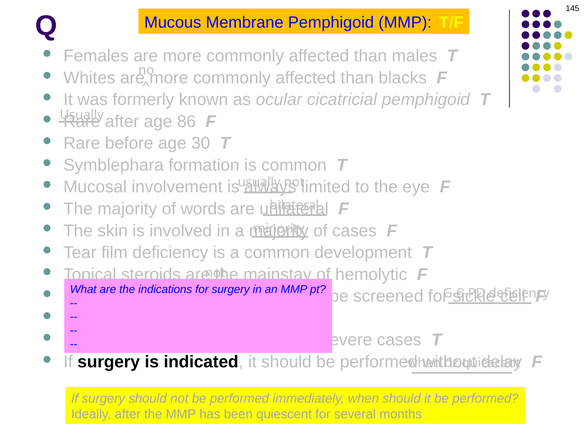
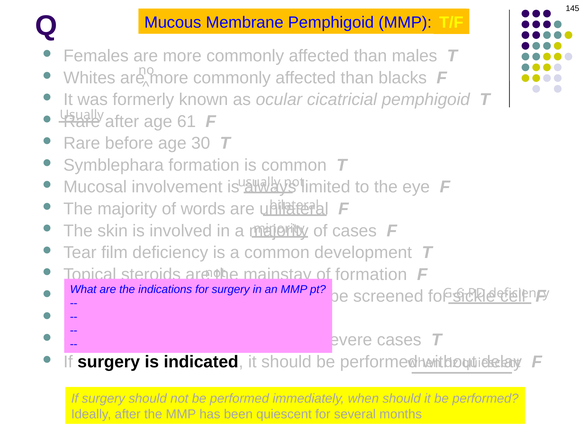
86: 86 -> 61 (186, 121)
hemolytic: hemolytic -> formation (371, 274)
